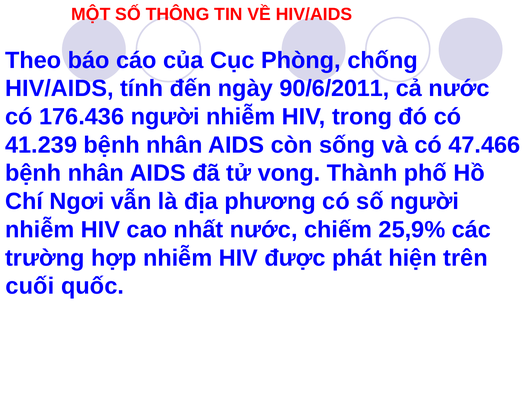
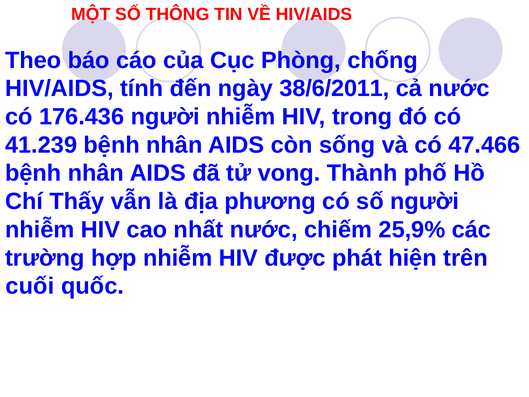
90/6/2011: 90/6/2011 -> 38/6/2011 (334, 88)
Ngơi: Ngơi -> Thấy (77, 201)
